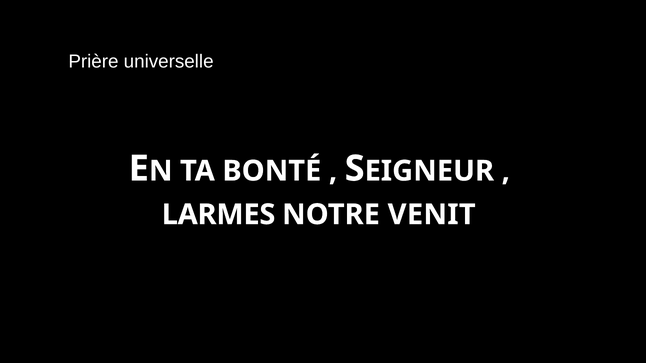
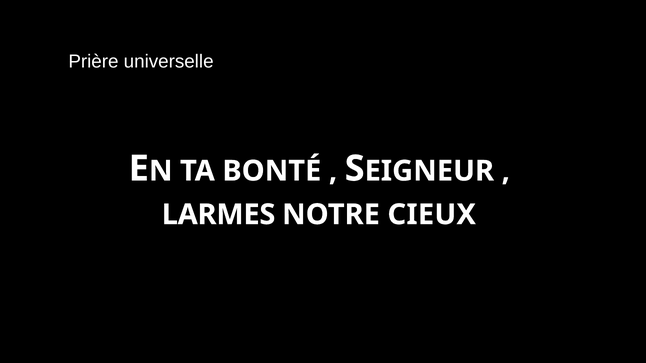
VENIT: VENIT -> CIEUX (432, 215)
